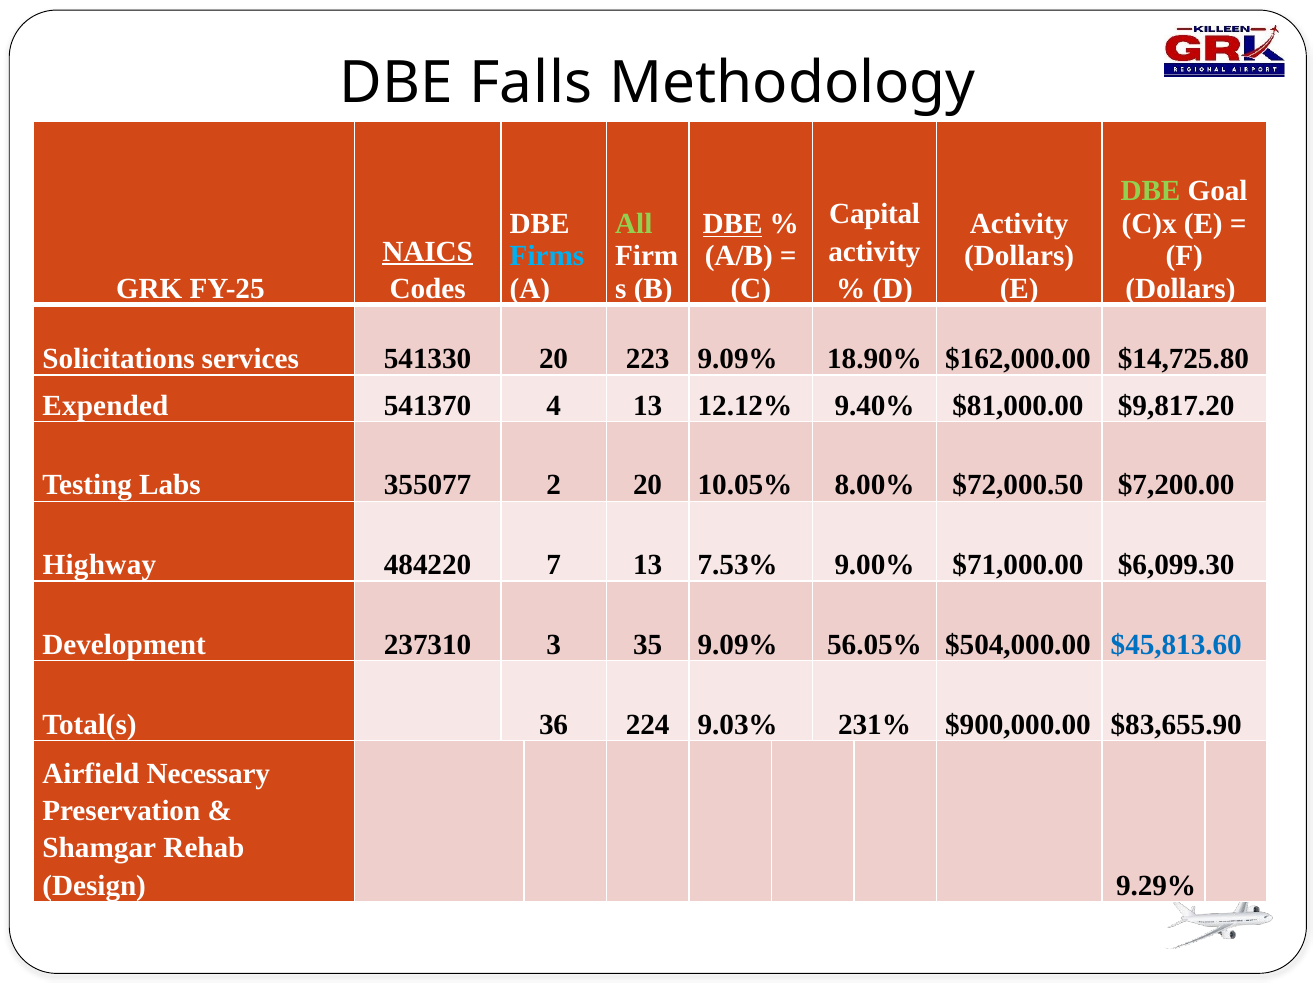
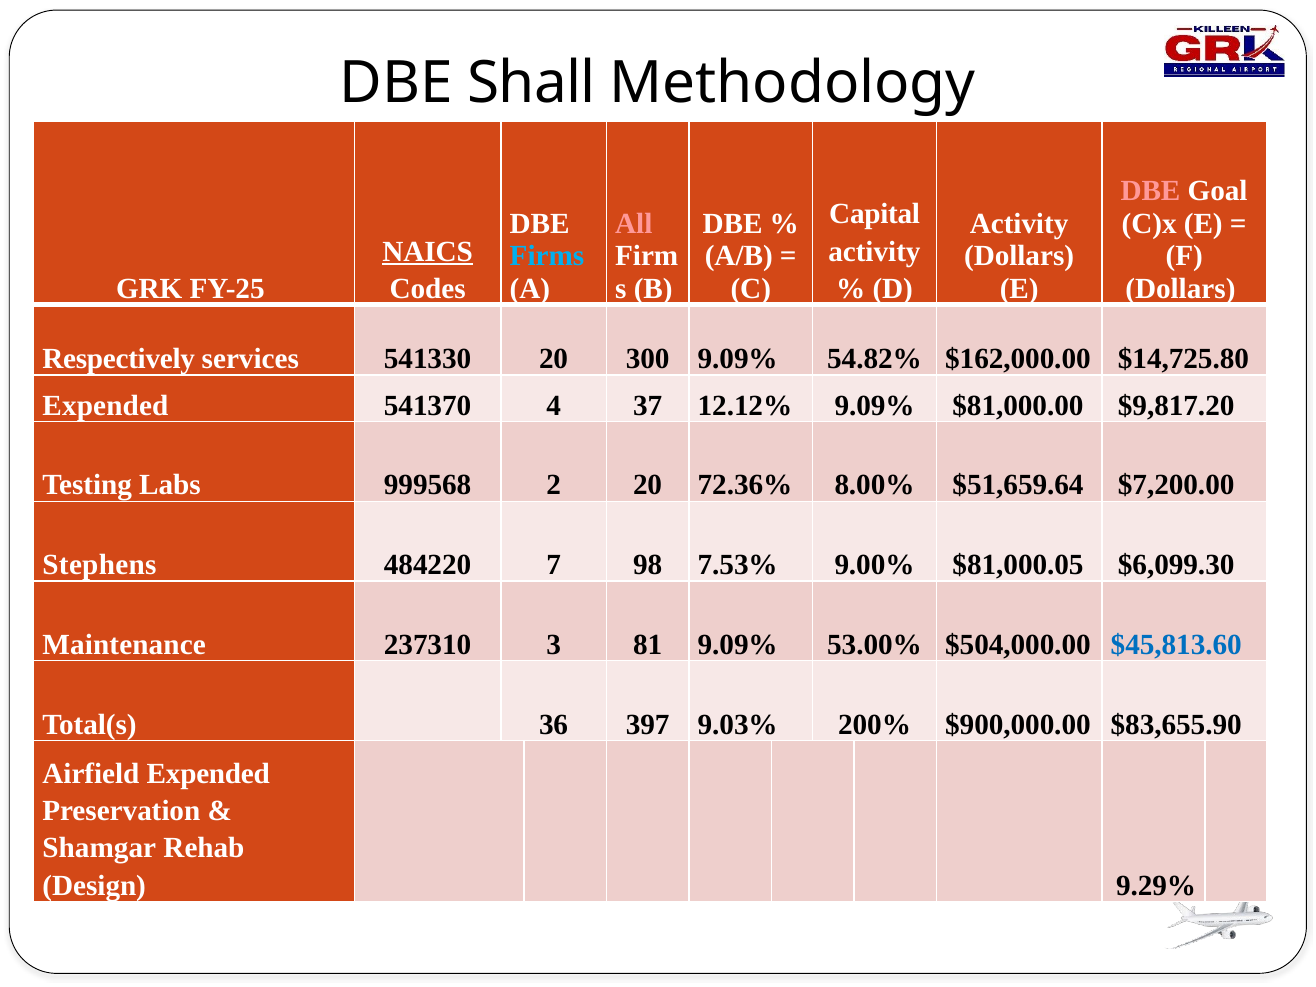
Falls: Falls -> Shall (531, 83)
DBE colour: light green -> pink (1151, 191)
All colour: light green -> pink (634, 224)
DBE underline: present -> none (733, 224)
Solicitations: Solicitations -> Respectively (119, 359)
223: 223 -> 300 (648, 359)
18.90%: 18.90% -> 54.82% (875, 359)
4 13: 13 -> 37 (648, 406)
12.12% 9.40%: 9.40% -> 9.09% (875, 406)
355077: 355077 -> 999568 (428, 485)
10.05%: 10.05% -> 72.36% (745, 485)
$72,000.50: $72,000.50 -> $51,659.64 (1018, 485)
Highway: Highway -> Stephens (99, 565)
7 13: 13 -> 98 (648, 565)
$71,000.00: $71,000.00 -> $81,000.05 (1018, 565)
Development: Development -> Maintenance (124, 645)
35: 35 -> 81 (648, 645)
56.05%: 56.05% -> 53.00% (875, 645)
224: 224 -> 397 (648, 724)
231%: 231% -> 200% (875, 724)
Airfield Necessary: Necessary -> Expended (208, 774)
